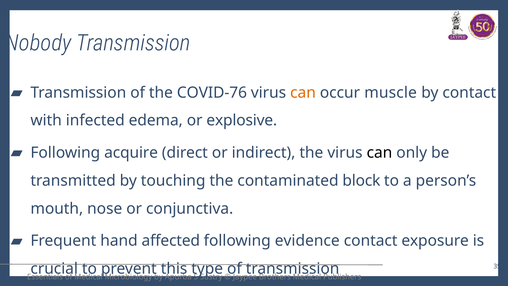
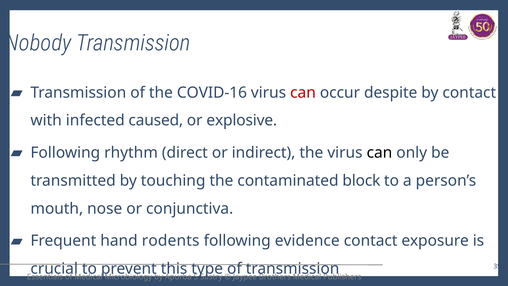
COVID-76: COVID-76 -> COVID-16 (212, 93)
can colour: orange -> red (303, 93)
muscle: muscle -> despite (391, 93)
edema: edema -> caused (156, 120)
acquire: acquire -> rhythm (131, 153)
affected: affected -> rodents (171, 241)
